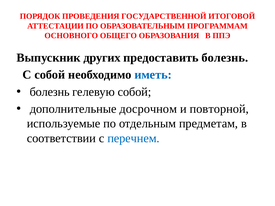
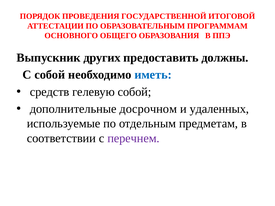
предоставить болезнь: болезнь -> должны (225, 58)
болезнь: болезнь -> средств (50, 92)
повторной: повторной -> удаленных (219, 109)
перечнем colour: blue -> purple (133, 138)
